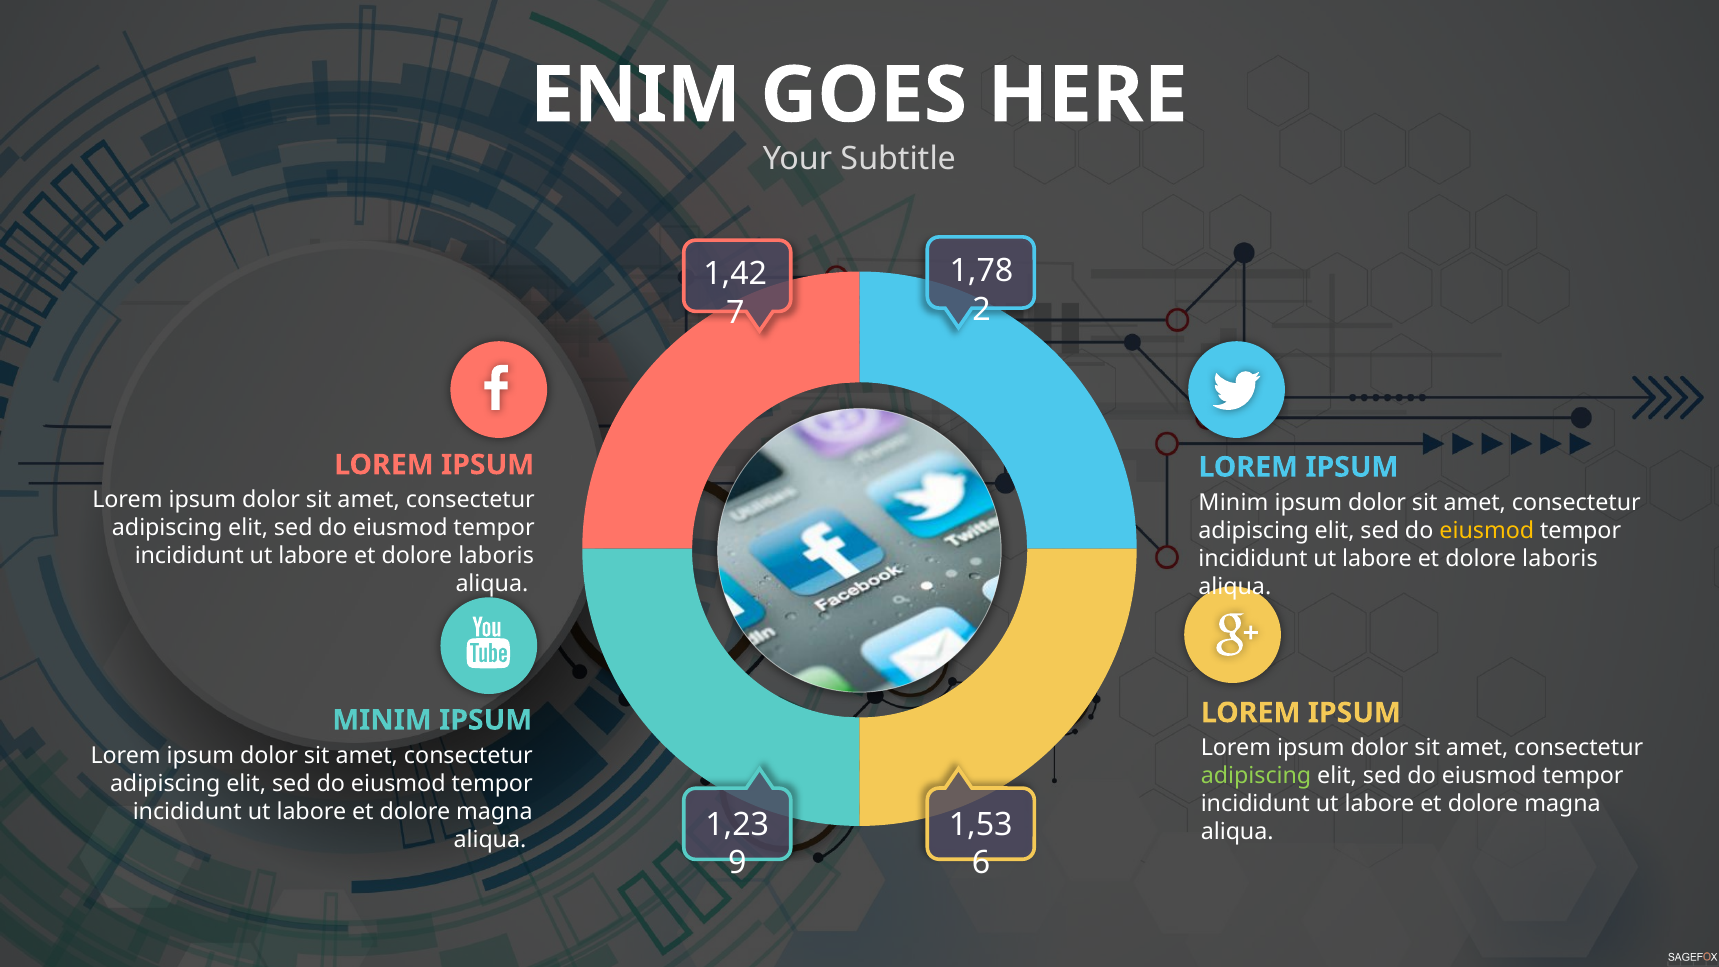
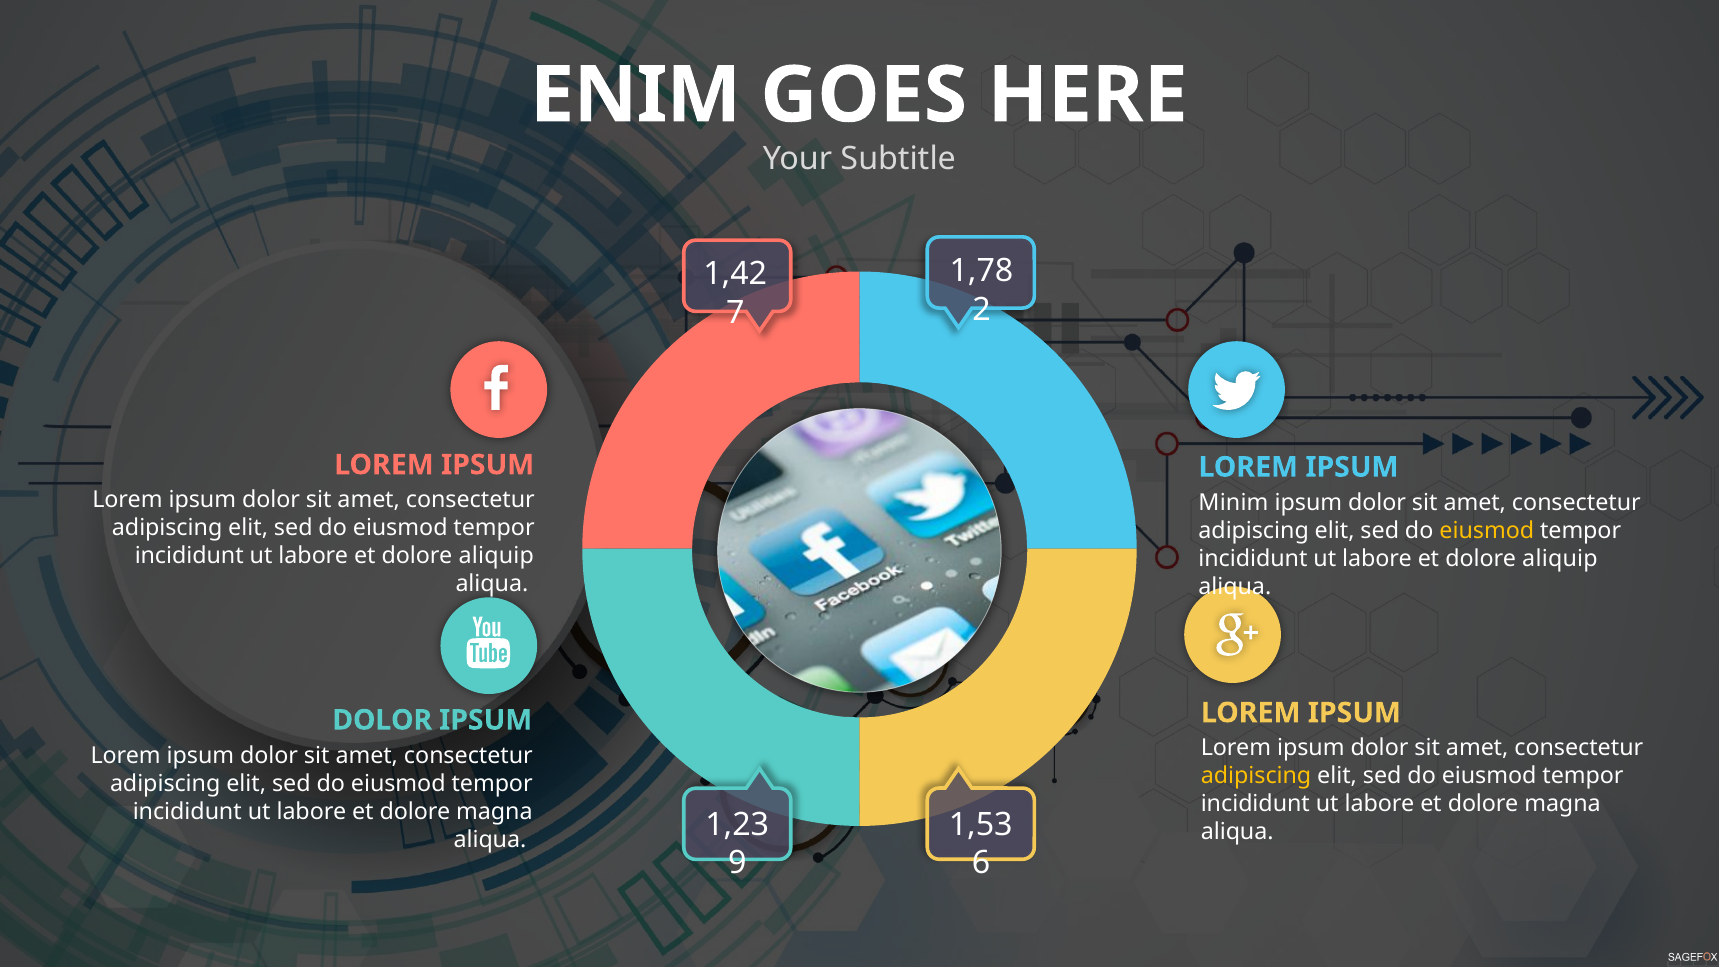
laboris: laboris -> aliquip (496, 556)
laboris: laboris -> aliquip (1560, 559)
MINIM: MINIM -> DOLOR (382, 720)
adipiscing colour: light green -> yellow (1256, 776)
